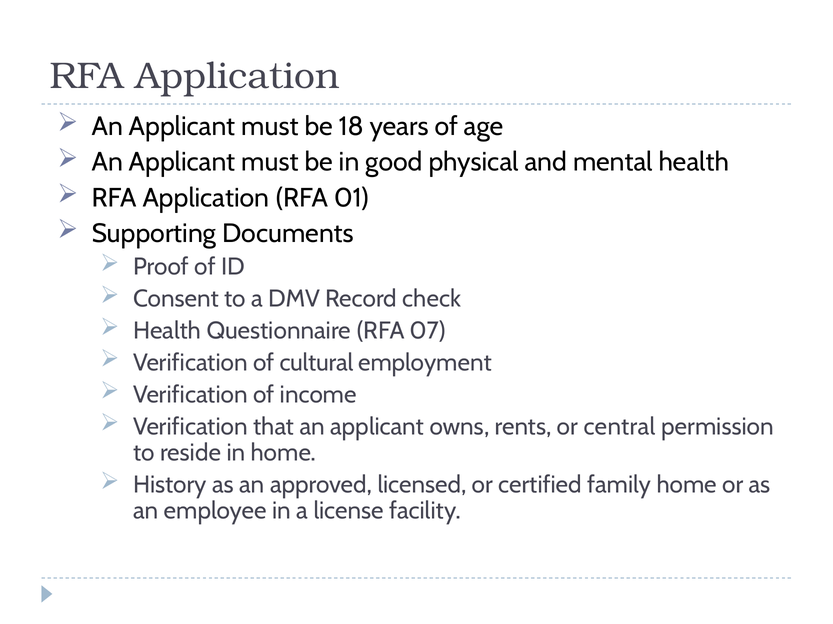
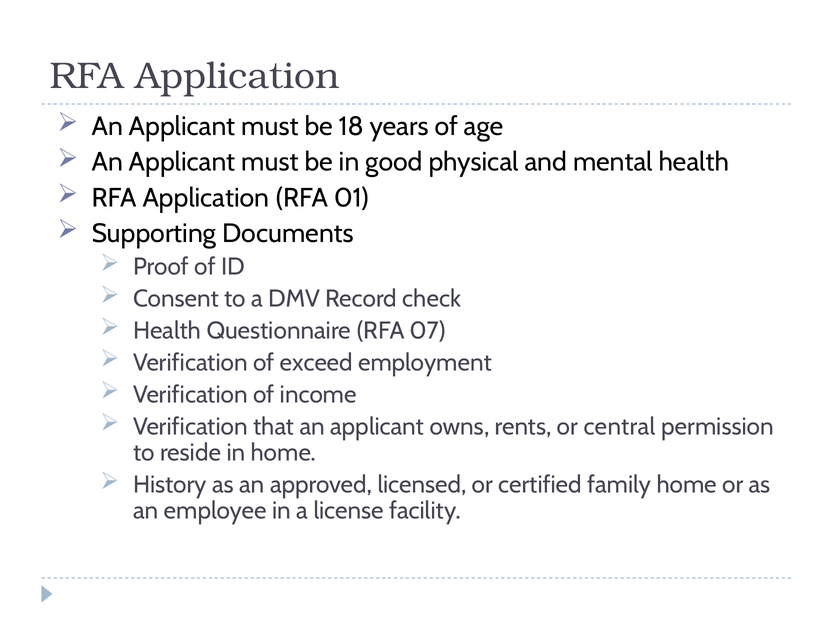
cultural: cultural -> exceed (316, 363)
